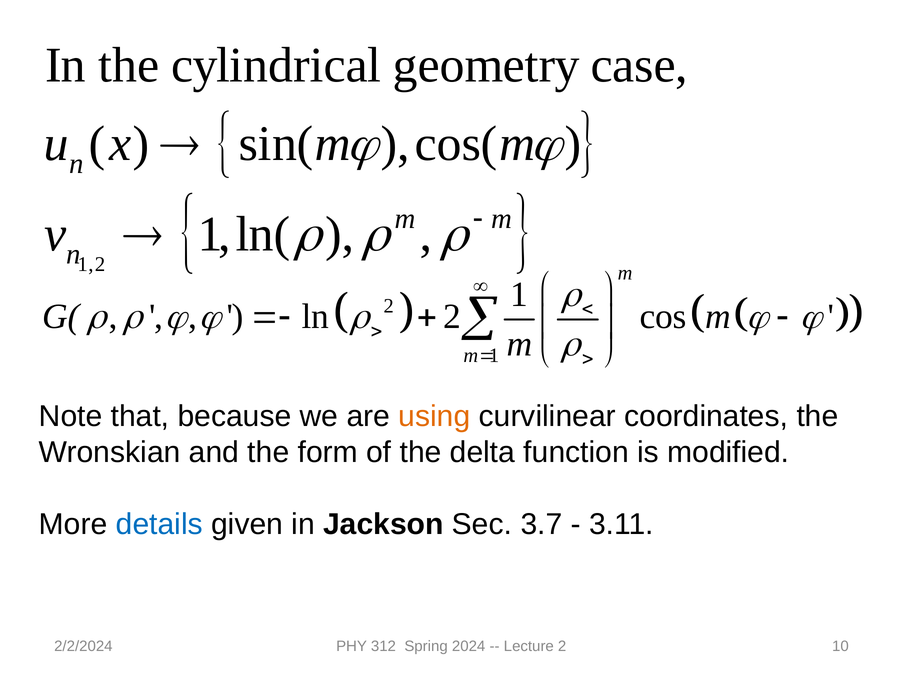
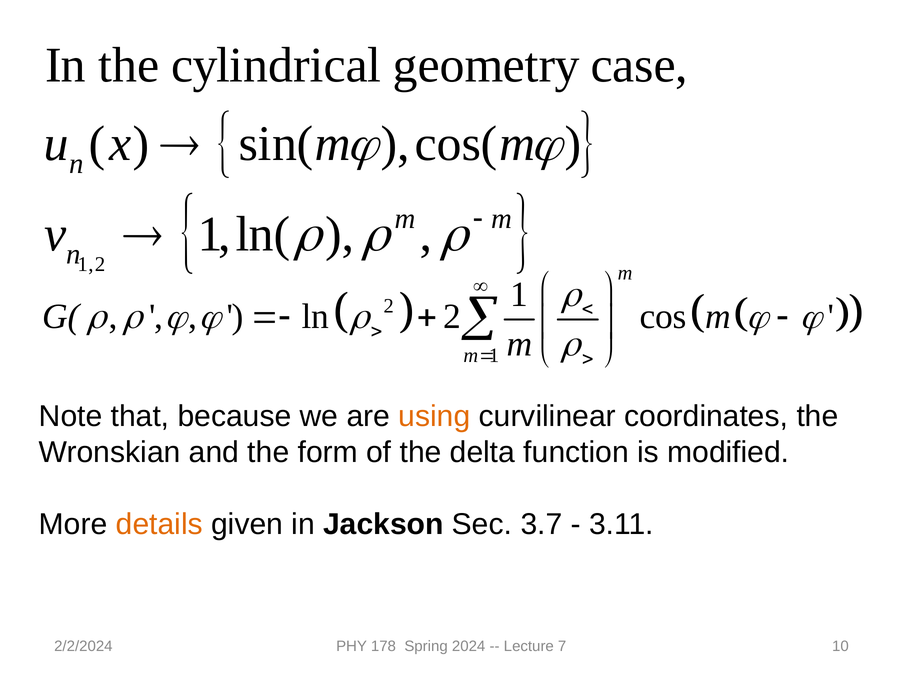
details colour: blue -> orange (159, 525)
312: 312 -> 178 (383, 647)
Lecture 2: 2 -> 7 (562, 647)
